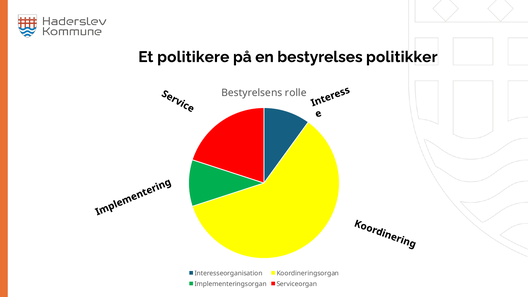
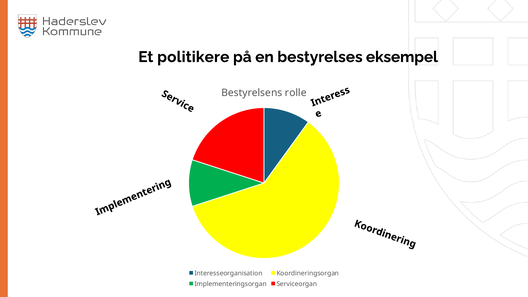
politikker: politikker -> eksempel (402, 57)
